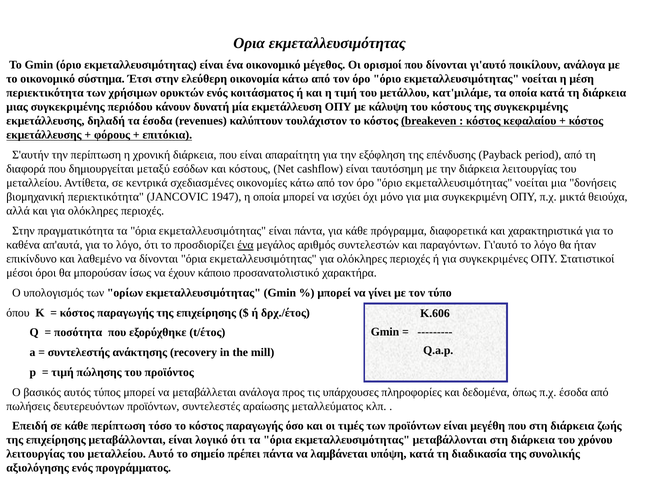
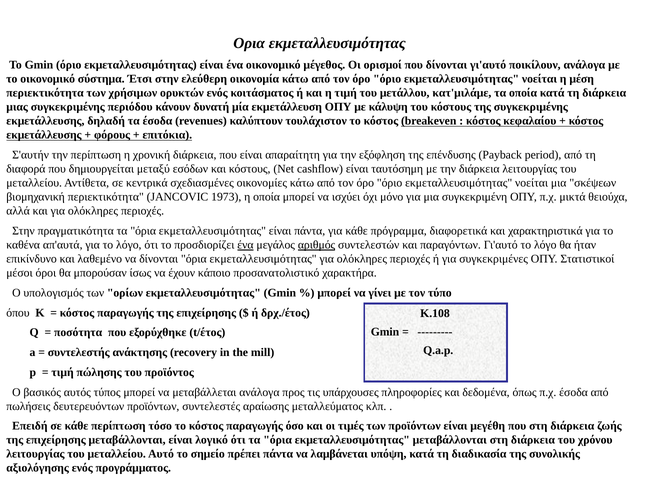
δονήσεις: δονήσεις -> σκέψεων (593, 183)
1947: 1947 -> 1973 (226, 197)
αριθμός underline: none -> present (317, 245)
K.606: K.606 -> K.108 (435, 313)
